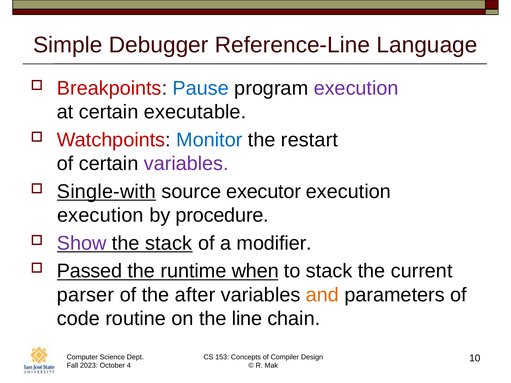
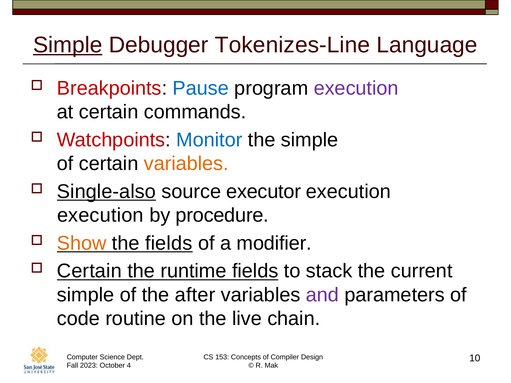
Simple underline: none -> present (68, 45)
Reference-Line: Reference-Line -> Tokenizes-Line (292, 45)
executable: executable -> commands (195, 112)
the restart: restart -> simple (310, 140)
variables colour: purple -> orange (186, 164)
Single-with: Single-with -> Single-also (106, 192)
Show colour: purple -> orange (82, 243)
the stack: stack -> fields (169, 243)
Passed: Passed -> Certain (89, 271)
runtime when: when -> fields (255, 271)
parser: parser -> simple (86, 295)
and colour: orange -> purple (322, 295)
line: line -> live (247, 319)
